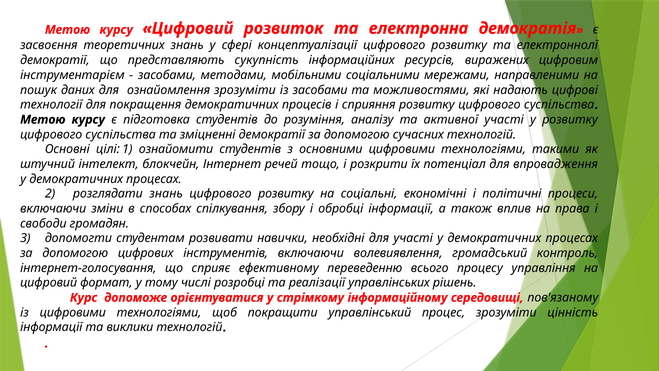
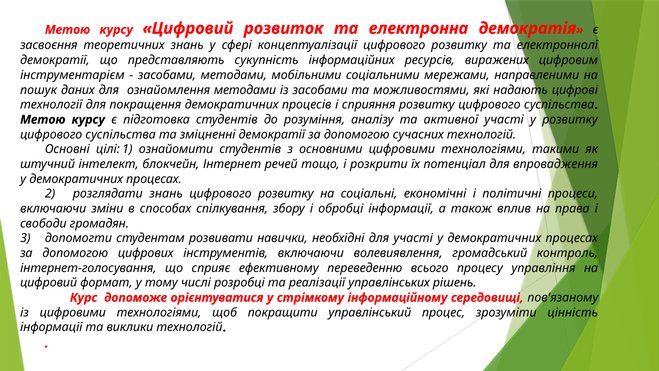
ознайомлення зрозуміти: зрозуміти -> методами (245, 90)
